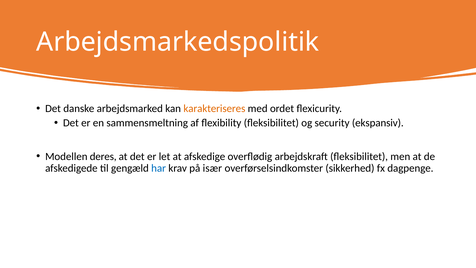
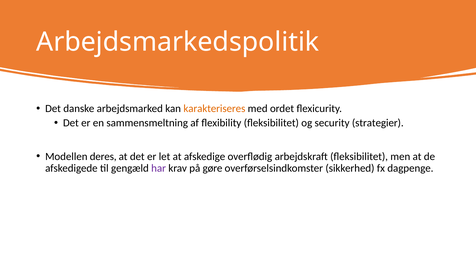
ekspansiv: ekspansiv -> strategier (378, 123)
har colour: blue -> purple (159, 168)
især: især -> gøre (212, 168)
